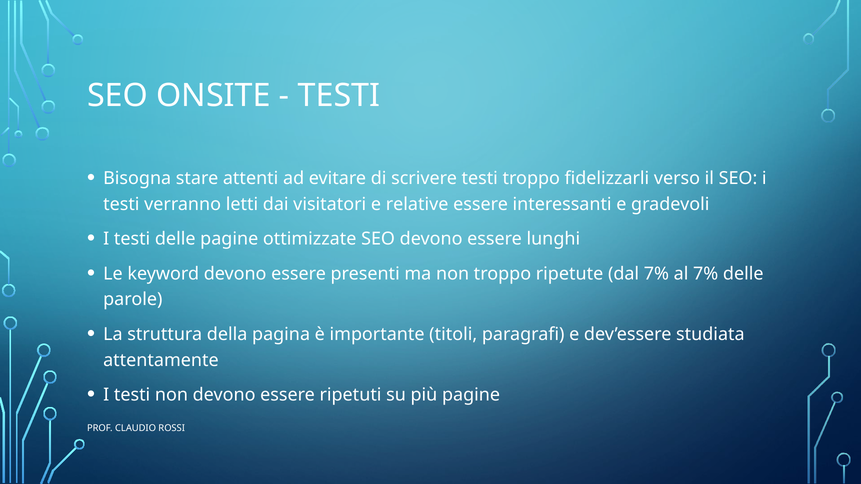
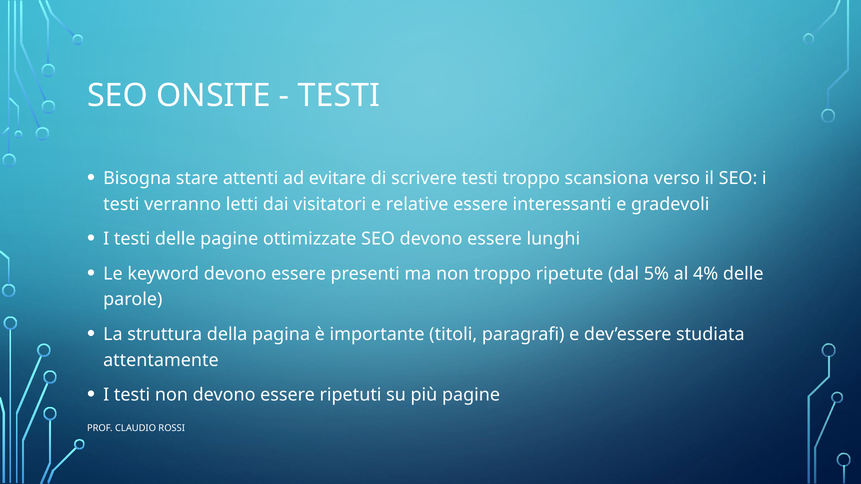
fidelizzarli: fidelizzarli -> scansiona (607, 178)
dal 7%: 7% -> 5% (656, 274)
al 7%: 7% -> 4% (706, 274)
